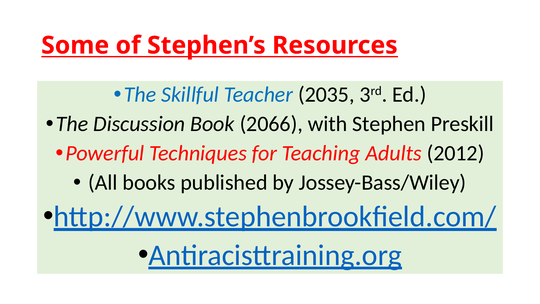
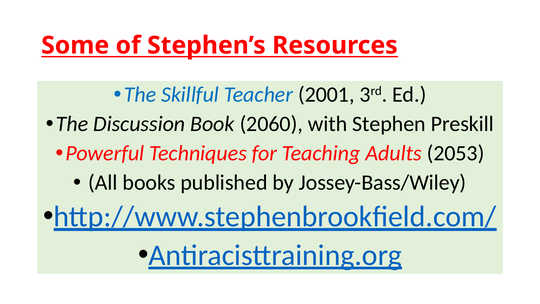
2035: 2035 -> 2001 (326, 95)
2066: 2066 -> 2060 (271, 124)
2012: 2012 -> 2053 (456, 153)
